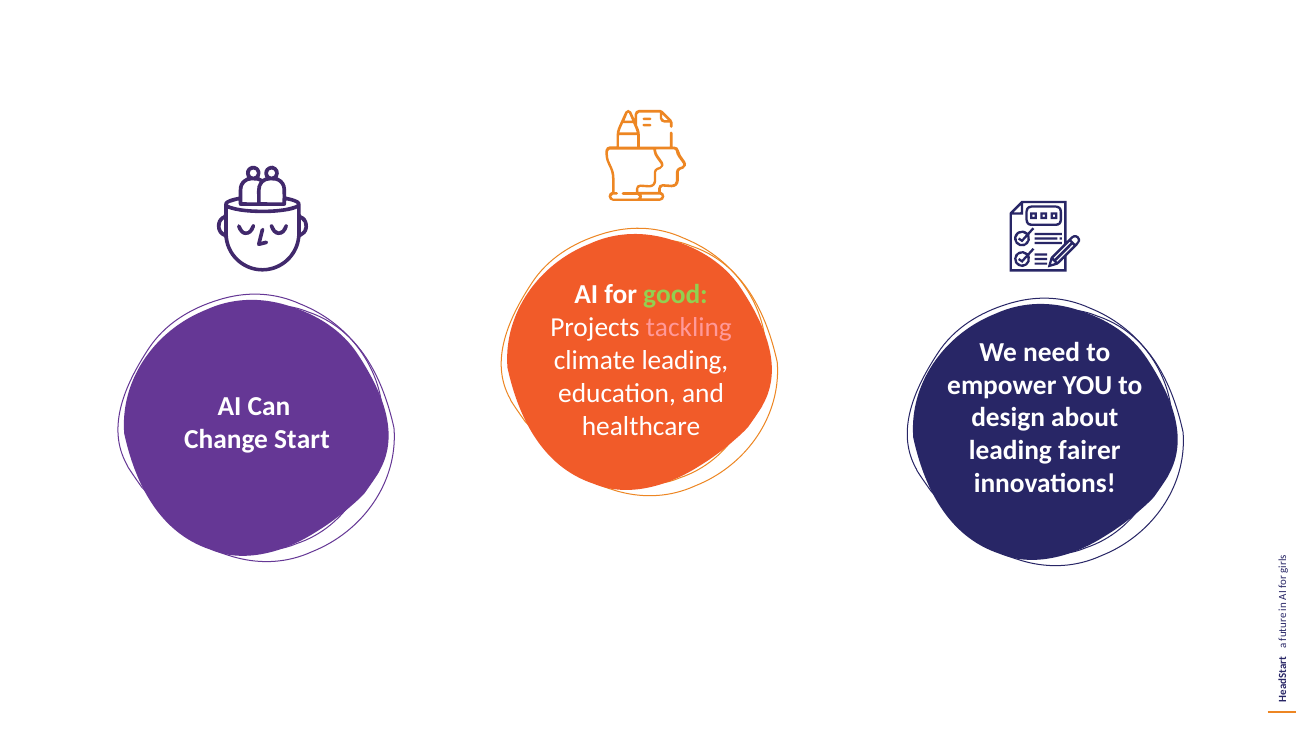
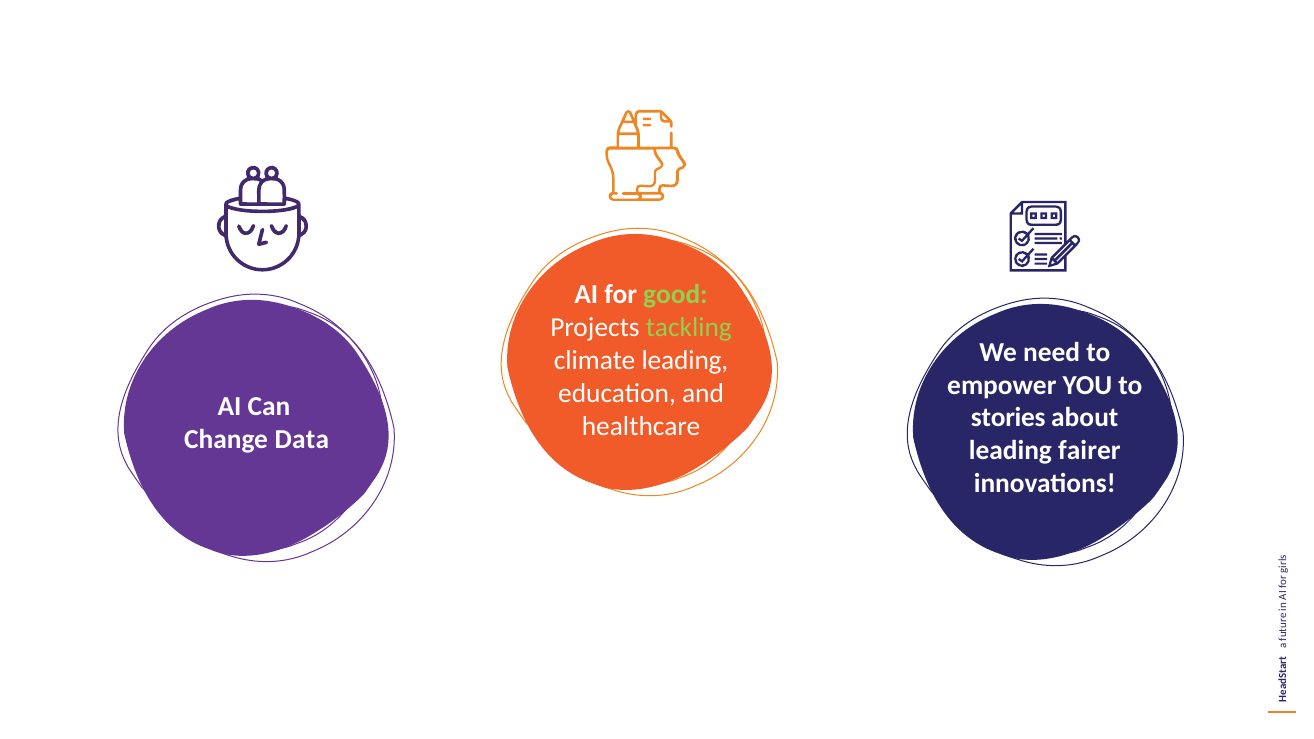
tackling colour: pink -> light green (689, 328)
design: design -> stories (1008, 418)
Start: Start -> Data (302, 439)
